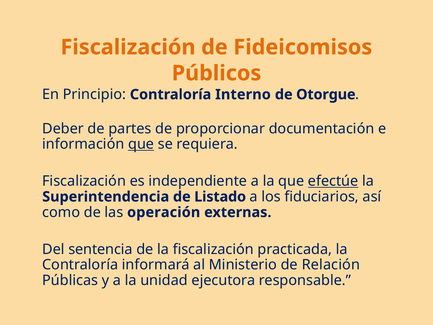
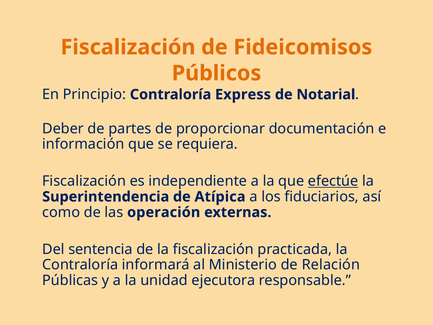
Interno: Interno -> Express (243, 94)
Otorgue: Otorgue -> Notarial (326, 94)
que underline: present -> none (141, 144)
Listado: Listado -> Atípica (220, 197)
